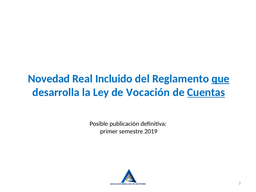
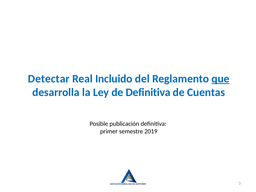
Novedad: Novedad -> Detectar (49, 79)
de Vocación: Vocación -> Definitiva (148, 92)
Cuentas underline: present -> none (206, 92)
